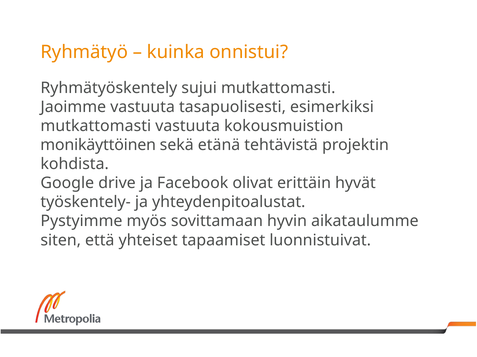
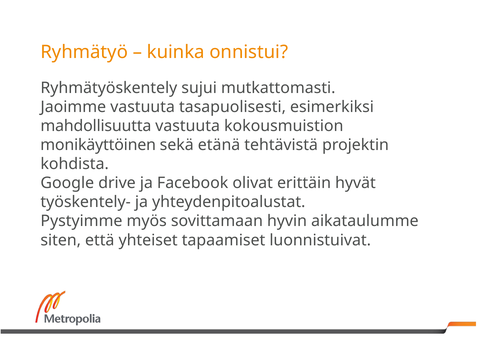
mutkattomasti: mutkattomasti -> mahdollisuutta (96, 126)
